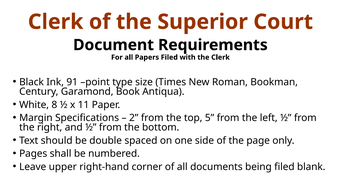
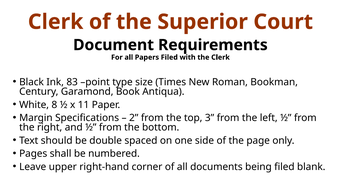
91: 91 -> 83 (72, 82)
5: 5 -> 3 (210, 118)
